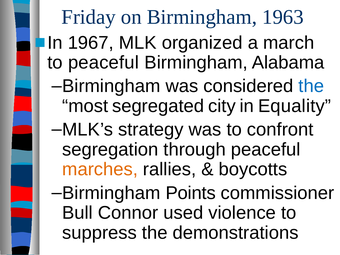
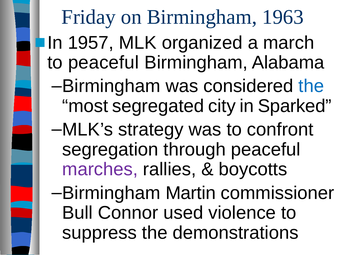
1967: 1967 -> 1957 (91, 43)
Equality: Equality -> Sparked (295, 106)
marches colour: orange -> purple (100, 169)
Points: Points -> Martin (191, 193)
